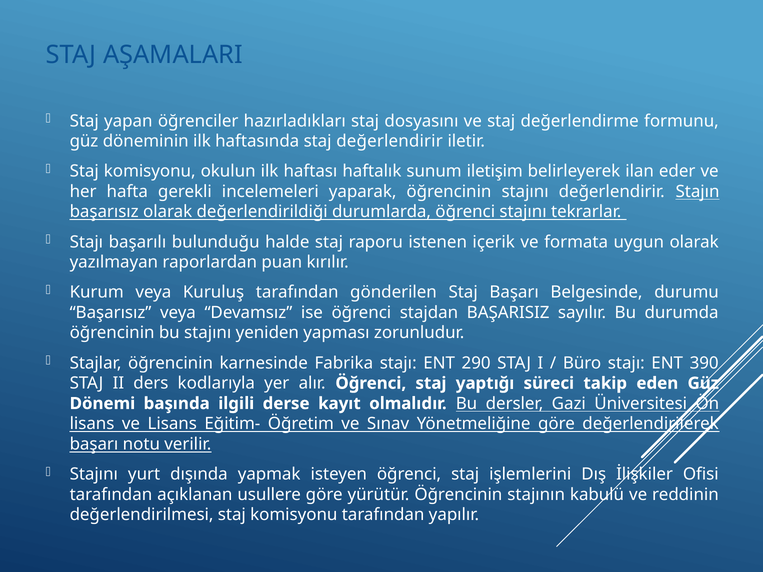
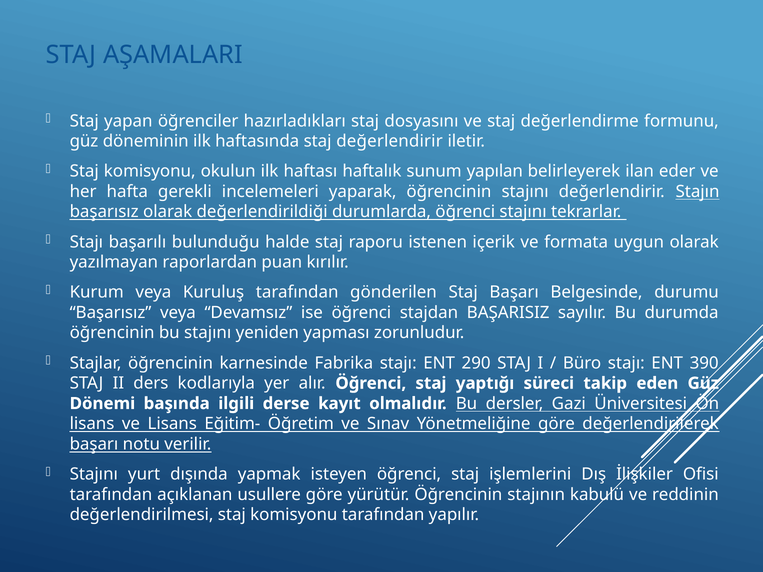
iletişim: iletişim -> yapılan (495, 171)
